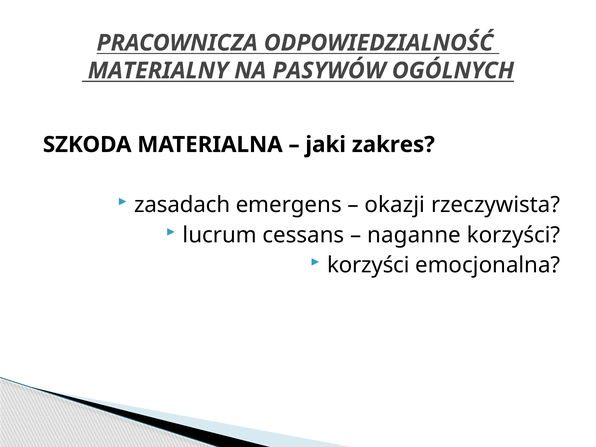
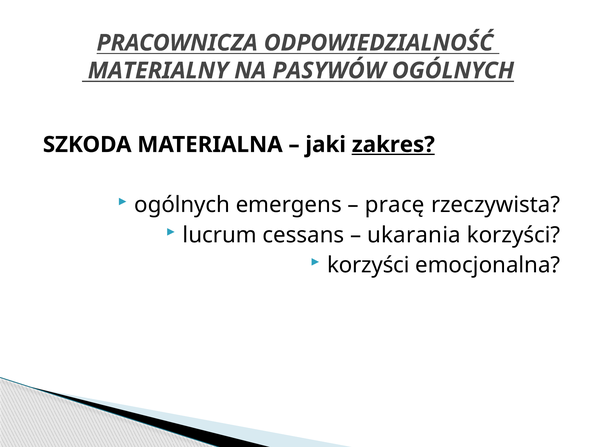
zakres underline: none -> present (393, 145)
zasadach: zasadach -> ogólnych (182, 205)
okazji: okazji -> pracę (395, 205)
naganne: naganne -> ukarania (414, 235)
